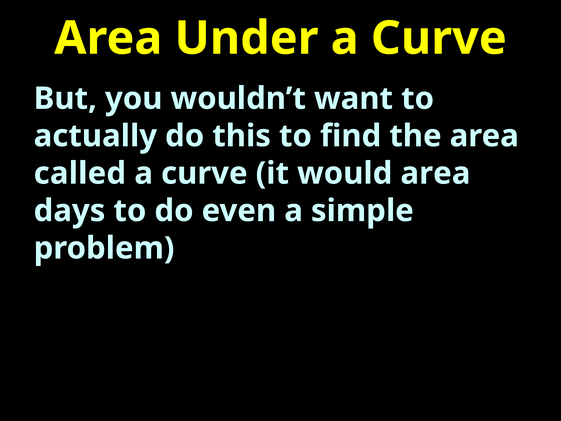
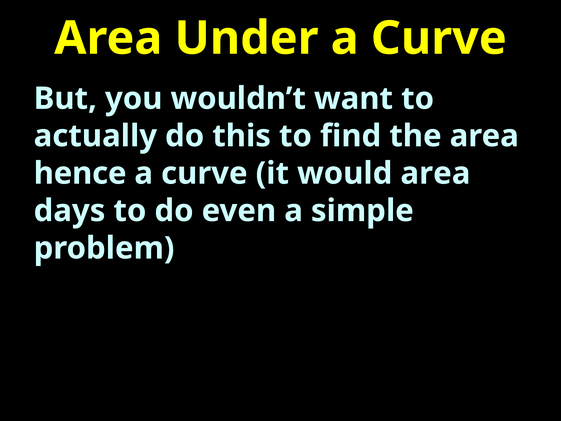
called: called -> hence (80, 173)
